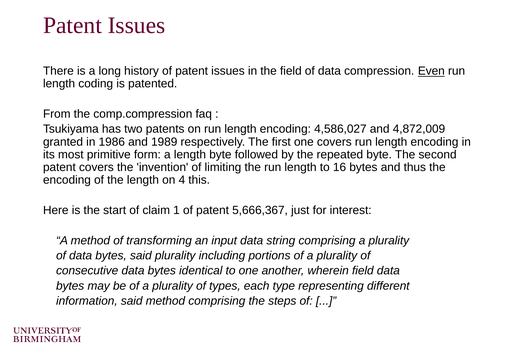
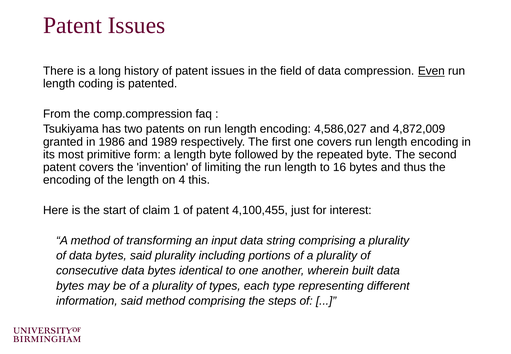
5,666,367: 5,666,367 -> 4,100,455 (260, 210)
wherein field: field -> built (363, 270)
